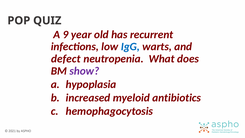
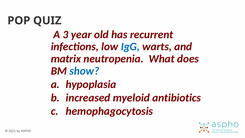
9: 9 -> 3 (66, 34)
defect: defect -> matrix (66, 59)
show colour: purple -> blue (84, 71)
